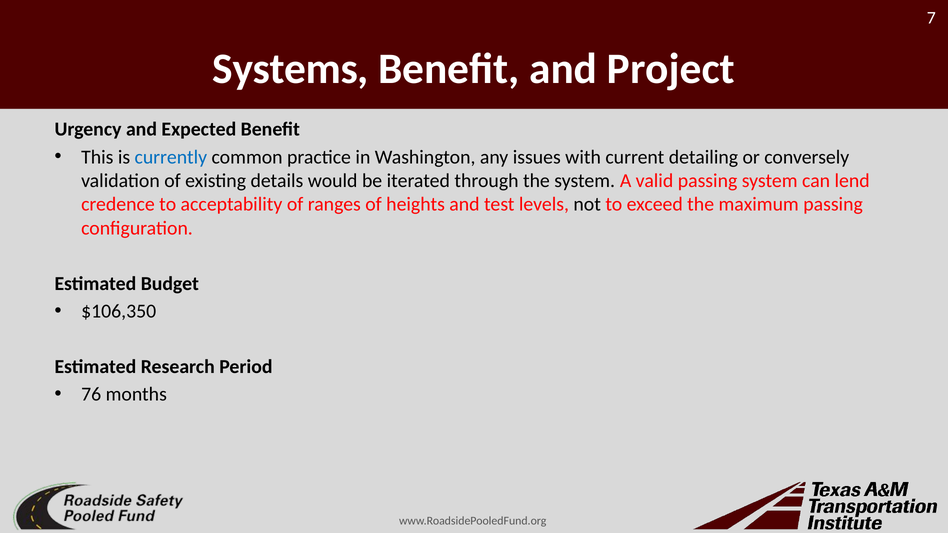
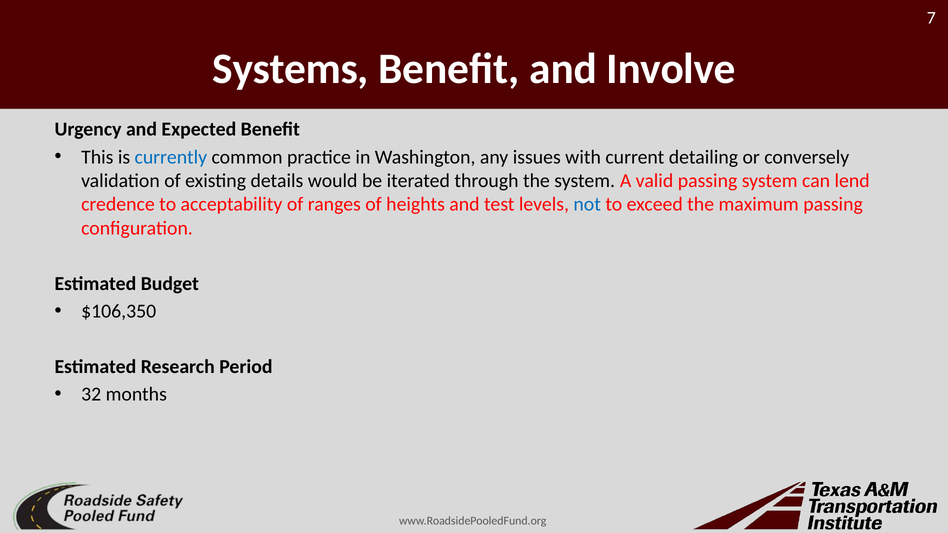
Project: Project -> Involve (671, 69)
not colour: black -> blue (587, 205)
76: 76 -> 32 (91, 394)
